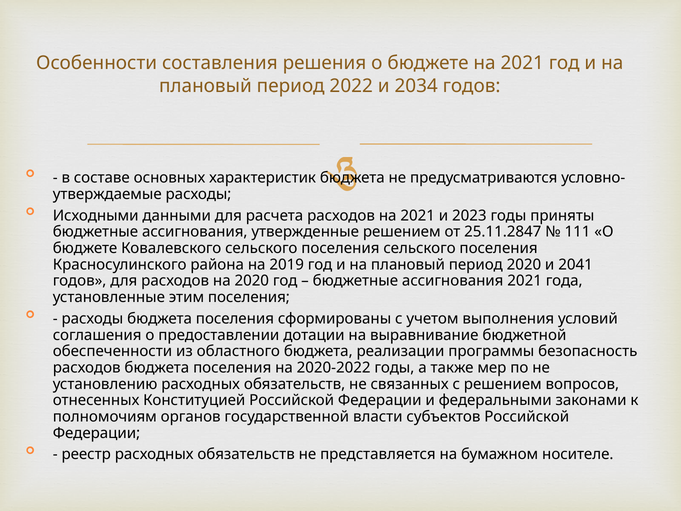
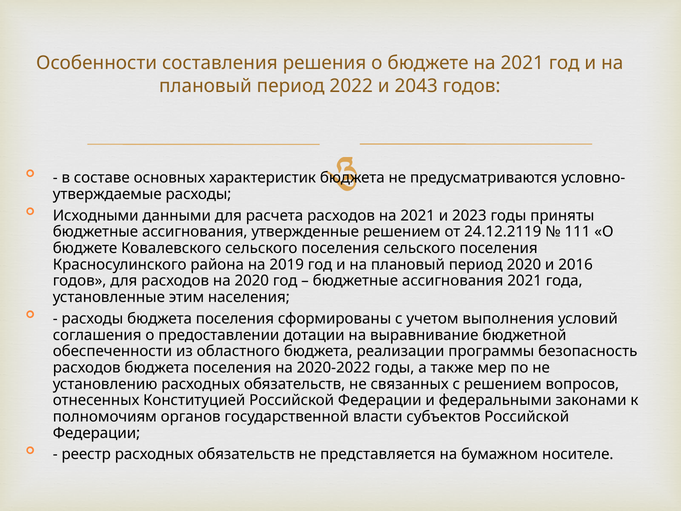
2034: 2034 -> 2043 (416, 86)
25.11.2847: 25.11.2847 -> 24.12.2119 (503, 232)
2041: 2041 -> 2016 (576, 264)
этим поселения: поселения -> населения (249, 297)
